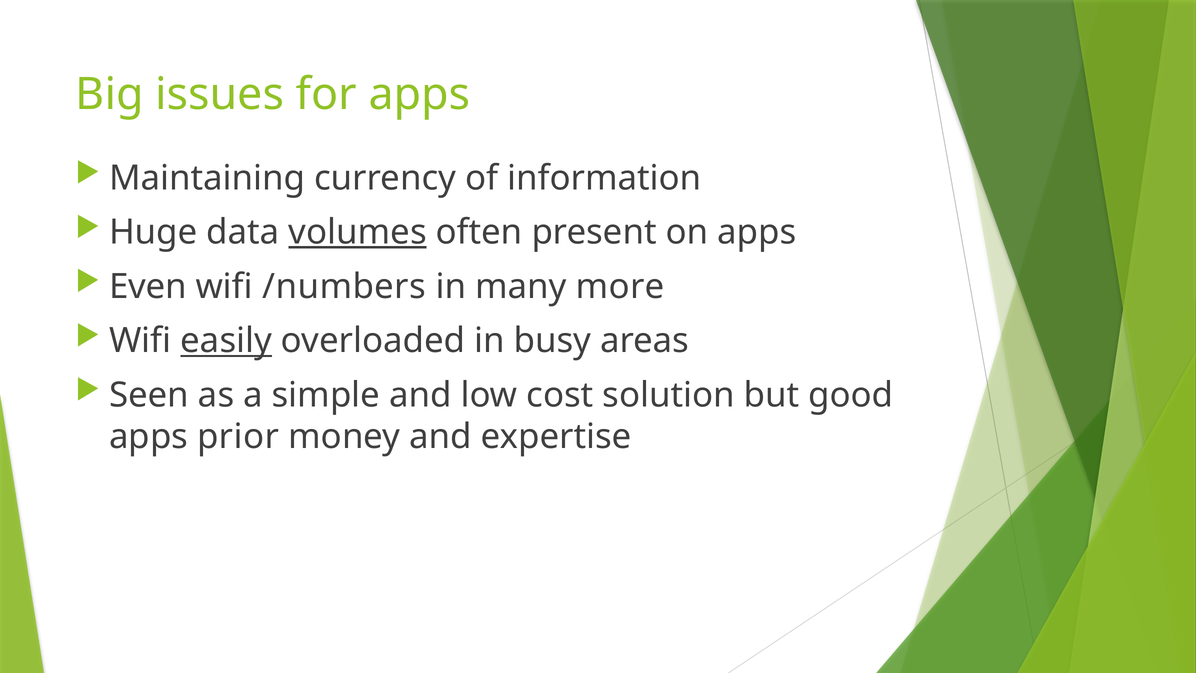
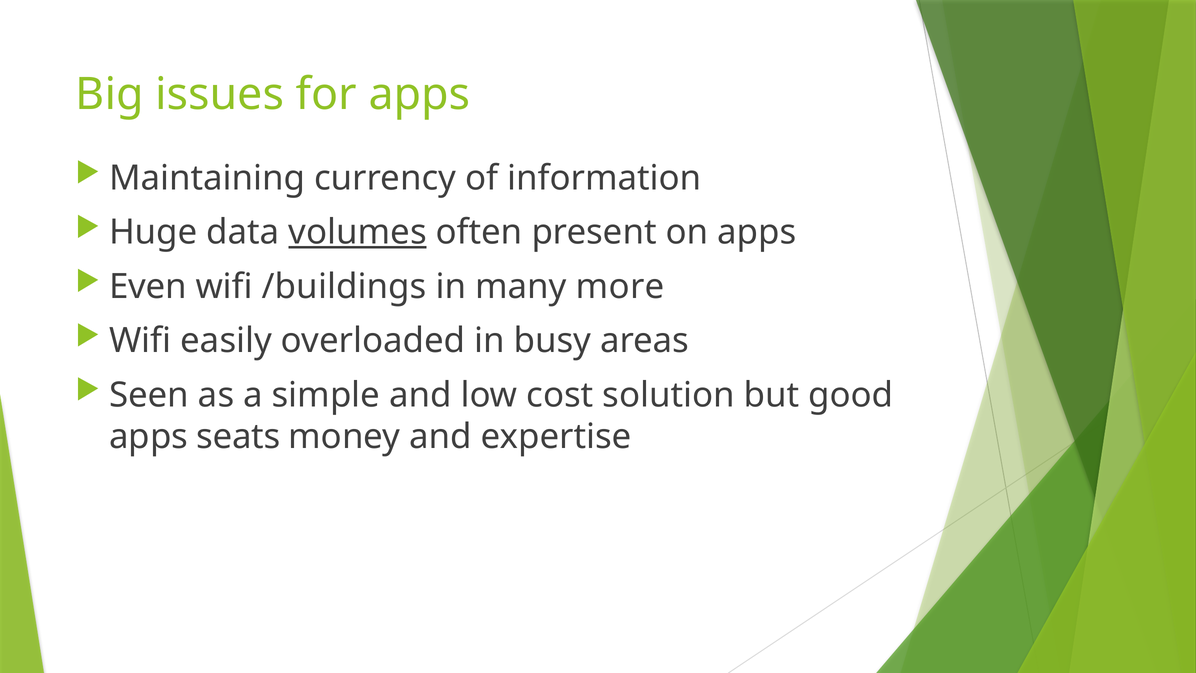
/numbers: /numbers -> /buildings (344, 286)
easily underline: present -> none (226, 341)
prior: prior -> seats (238, 437)
